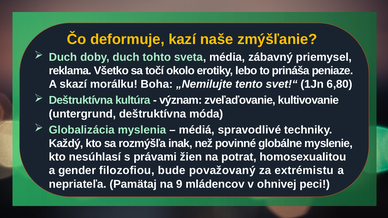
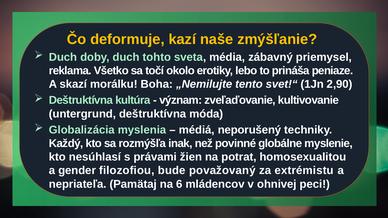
6,80: 6,80 -> 2,90 (340, 84)
spravodlivé: spravodlivé -> neporušený (249, 130)
9: 9 -> 6 (179, 184)
